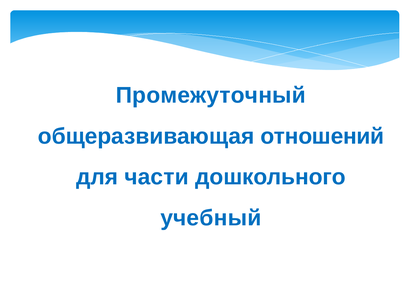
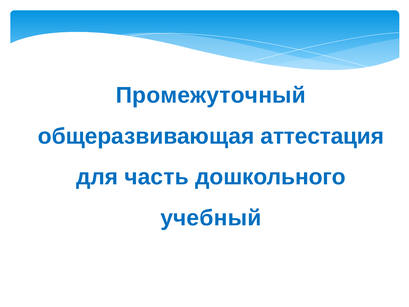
отношений: отношений -> аттестация (322, 136)
части: части -> часть (157, 177)
